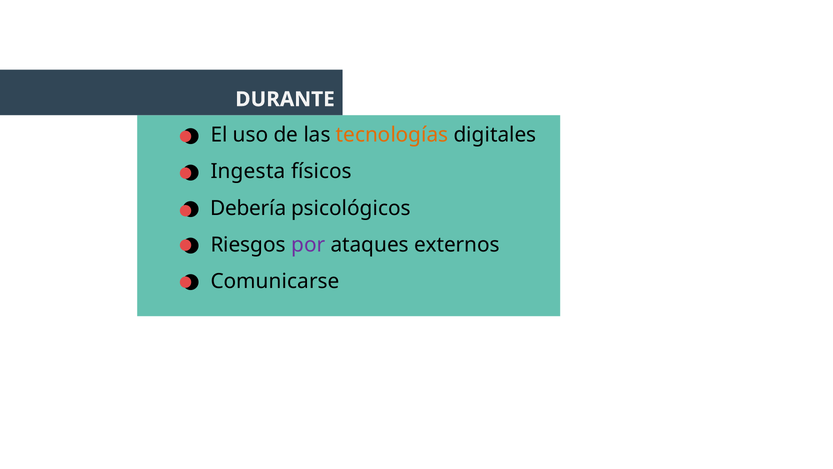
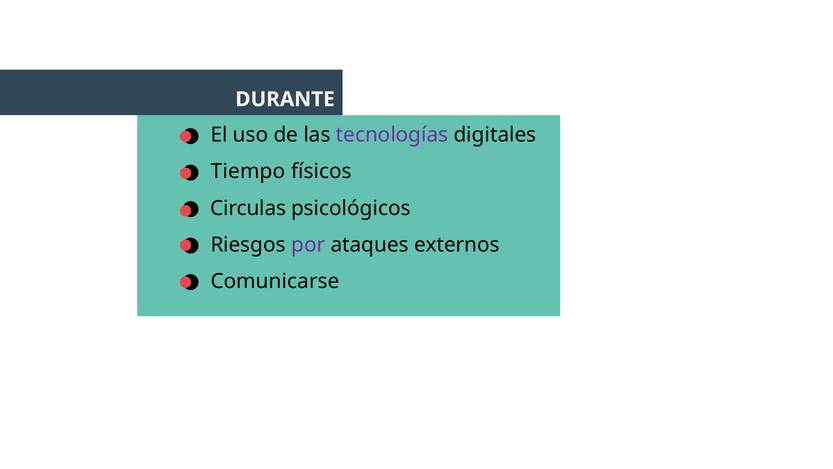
tecnologías colour: orange -> purple (392, 135)
Ingesta: Ingesta -> Tiempo (248, 171)
Debería: Debería -> Circulas (248, 208)
